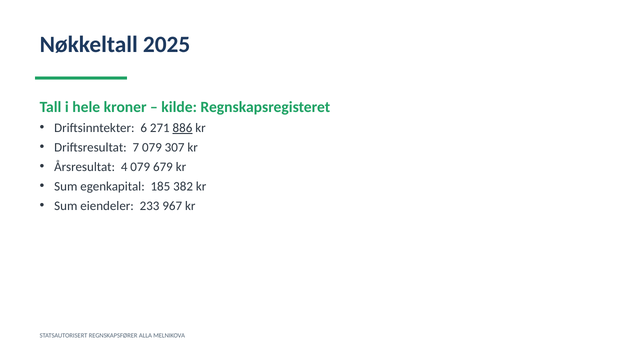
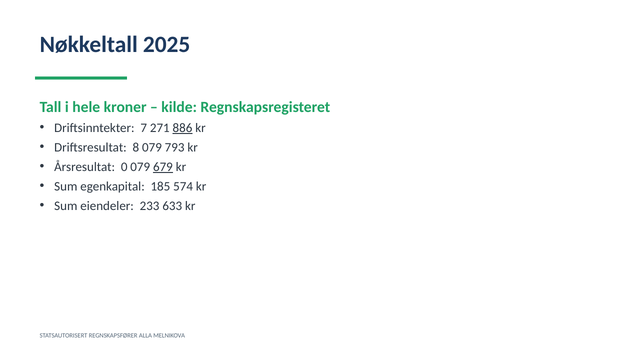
6: 6 -> 7 (144, 128)
7: 7 -> 8 (136, 148)
307: 307 -> 793 (175, 148)
4: 4 -> 0 (124, 167)
679 underline: none -> present (163, 167)
382: 382 -> 574 (183, 187)
967: 967 -> 633 (172, 206)
